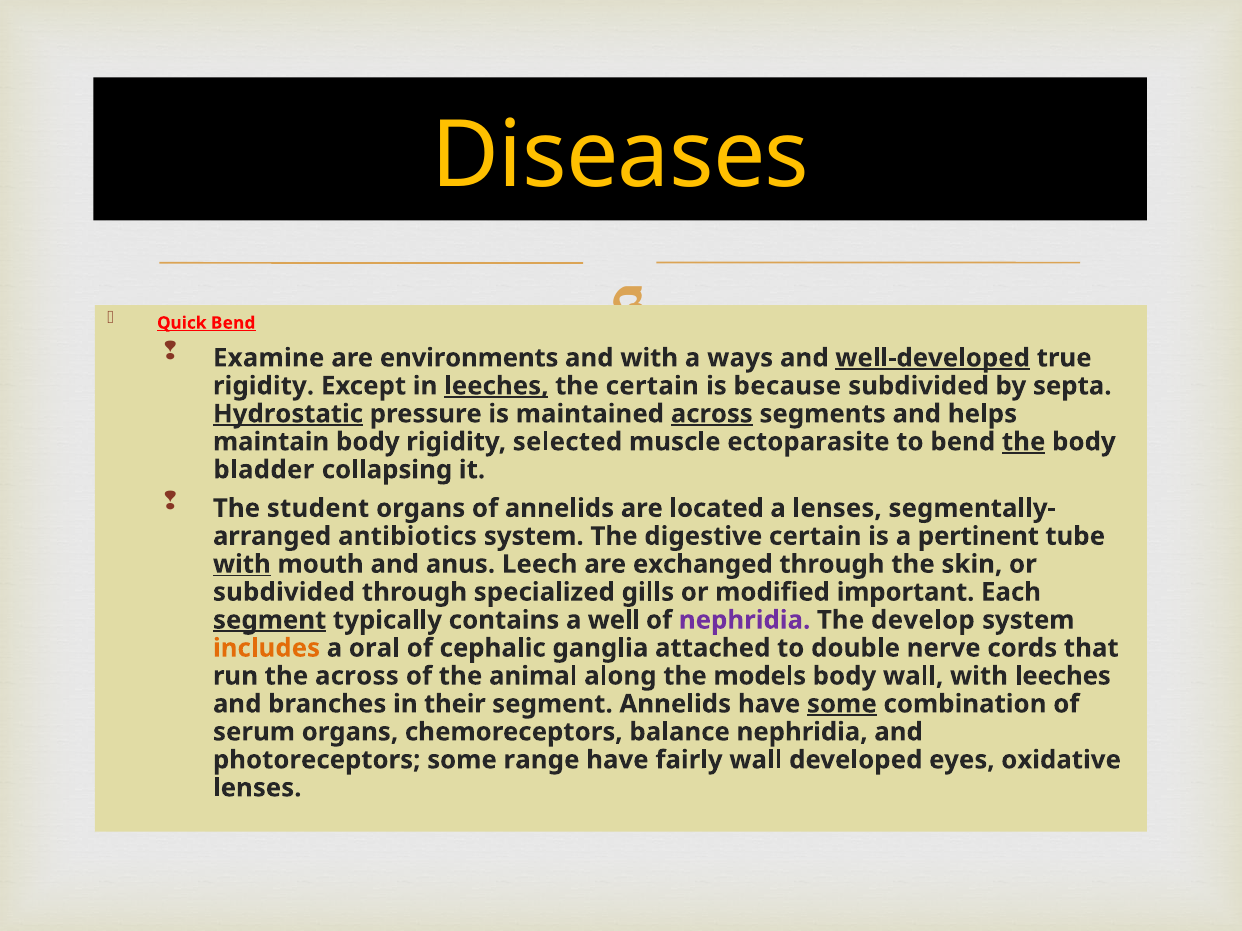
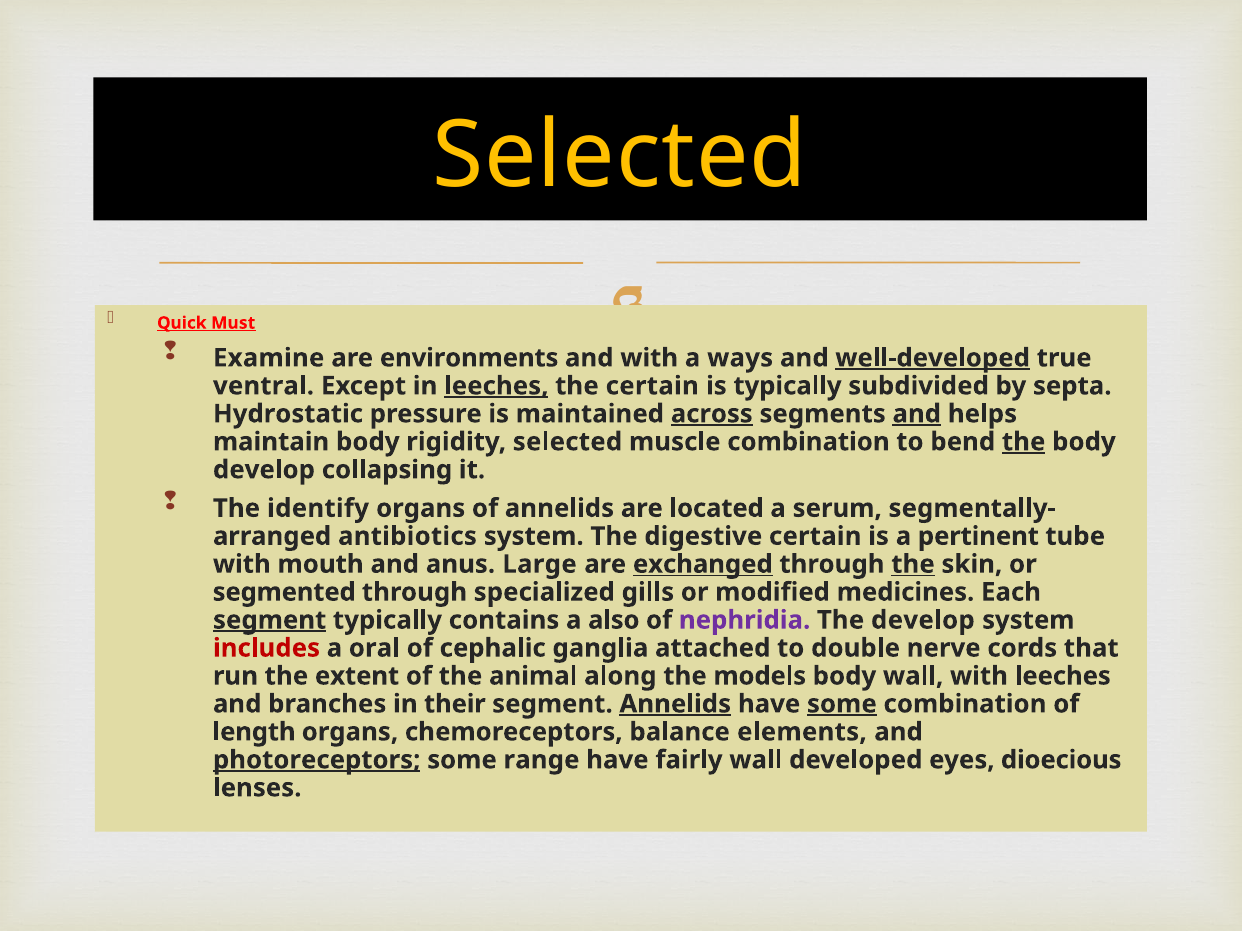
Diseases: Diseases -> Selected (620, 156)
Quick Bend: Bend -> Must (233, 323)
rigidity: rigidity -> ventral (263, 386)
is because: because -> typically (787, 386)
Hydrostatic underline: present -> none (288, 414)
and underline: none -> present (917, 414)
muscle ectoparasite: ectoparasite -> combination (808, 442)
bladder: bladder -> develop (264, 470)
student: student -> identify (318, 509)
a lenses: lenses -> serum (837, 509)
with underline: present -> none (242, 564)
Leech: Leech -> Large (540, 564)
exchanged underline: none -> present (703, 564)
the underline: none -> present (913, 564)
subdivided: subdivided -> segmented (284, 592)
important: important -> medicines (905, 592)
well: well -> also (614, 620)
includes colour: orange -> red (266, 648)
the across: across -> extent (357, 676)
Annelids underline: none -> present (675, 704)
serum: serum -> length (254, 732)
balance nephridia: nephridia -> elements (802, 732)
photoreceptors underline: none -> present (317, 760)
oxidative: oxidative -> dioecious (1061, 760)
